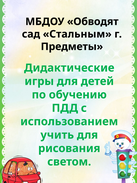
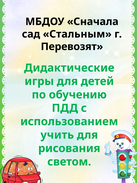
Обводят: Обводят -> Сначала (93, 22)
Предметы: Предметы -> Перевозят (72, 47)
